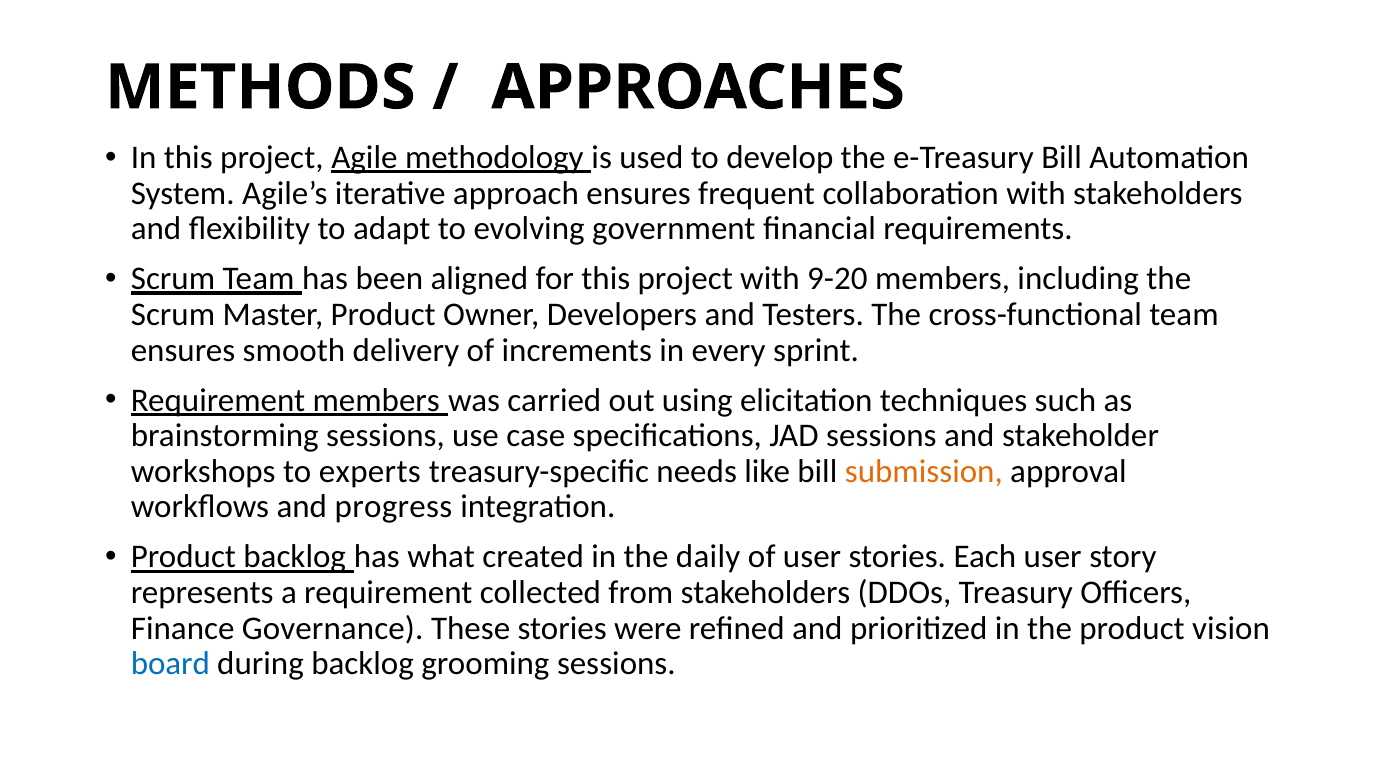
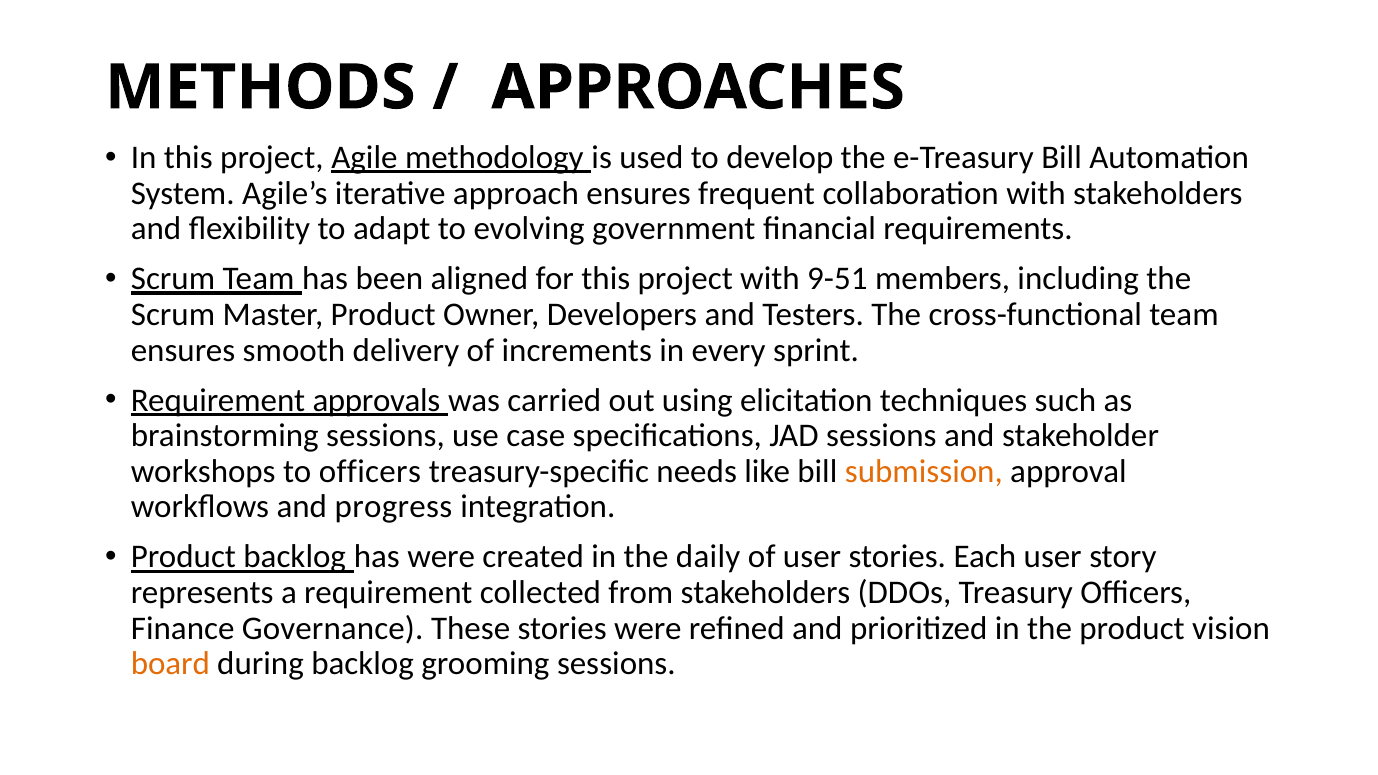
9-20: 9-20 -> 9-51 (837, 279)
Requirement members: members -> approvals (376, 400)
to experts: experts -> officers (370, 471)
has what: what -> were (441, 557)
board colour: blue -> orange (170, 664)
